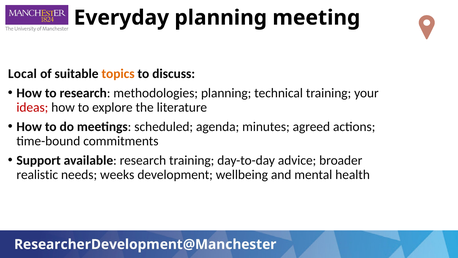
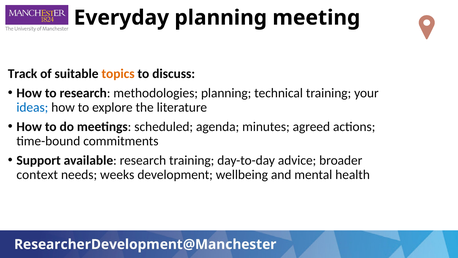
Local: Local -> Track (23, 74)
ideas colour: red -> blue (32, 107)
realistic: realistic -> context (37, 175)
